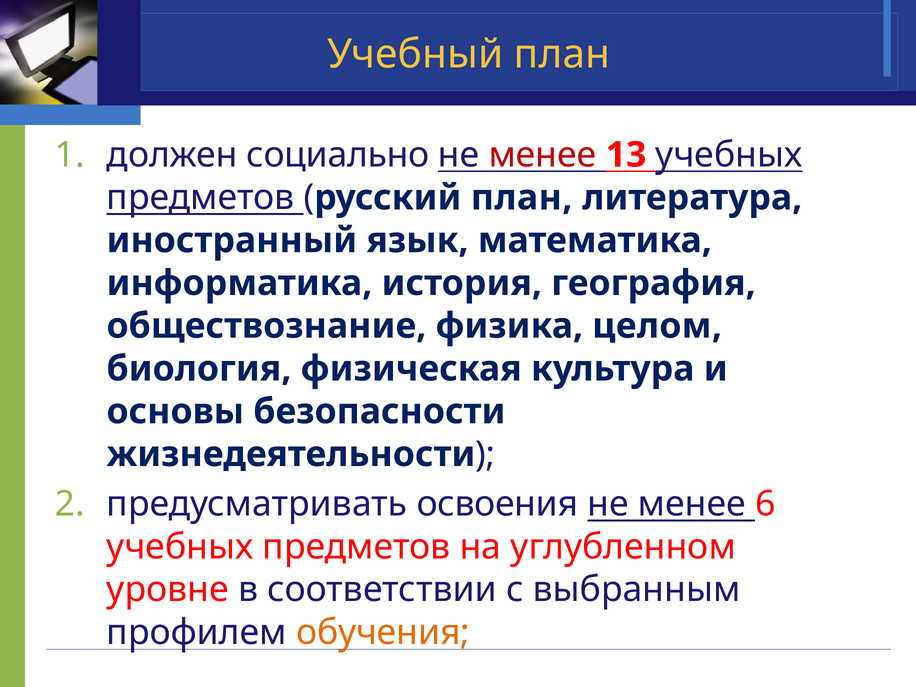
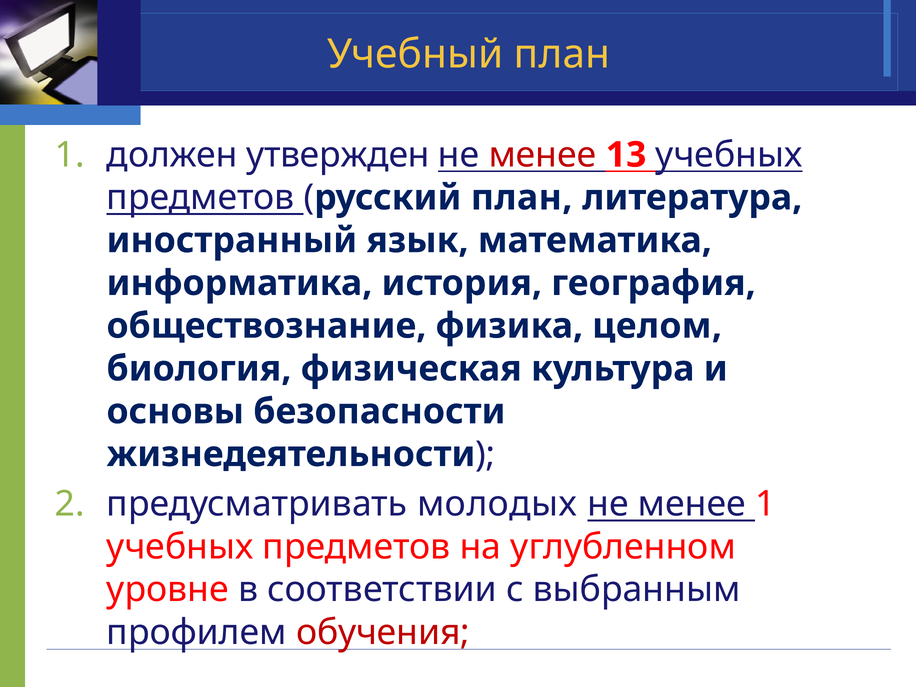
социально: социально -> утвержден (338, 155)
освоения: освоения -> молодых (497, 504)
менее 6: 6 -> 1 (765, 504)
обучения colour: orange -> red (383, 633)
